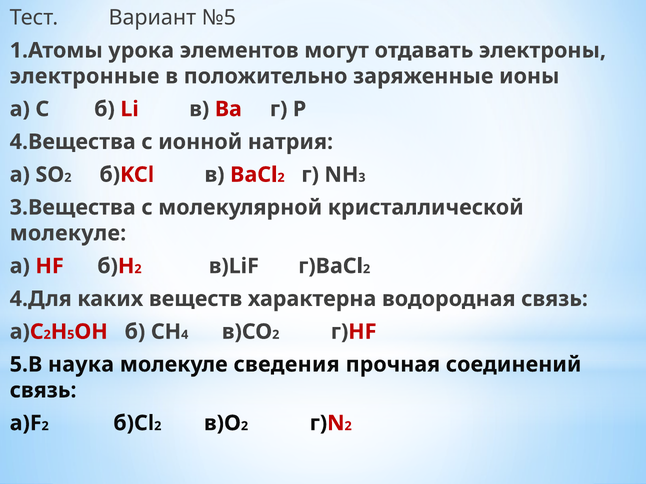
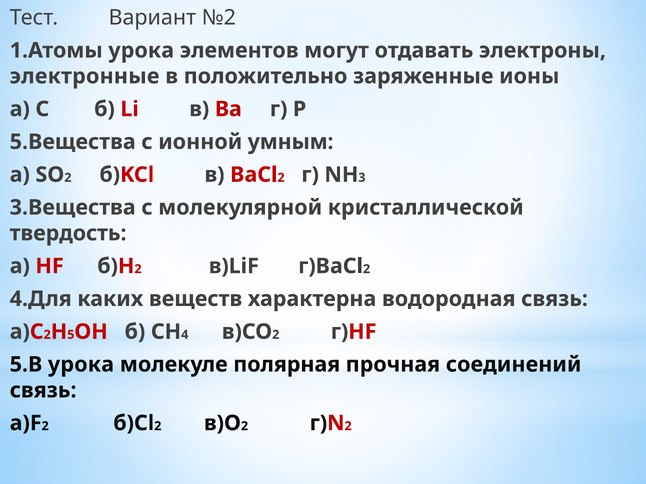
№5: №5 -> №2 (219, 18)
4.Вещества: 4.Вещества -> 5.Вещества (73, 142)
натрия: натрия -> умным (291, 142)
молекуле: молекуле -> твердость (68, 234)
5.В наука: наука -> урока (81, 365)
сведения: сведения -> полярная (287, 365)
